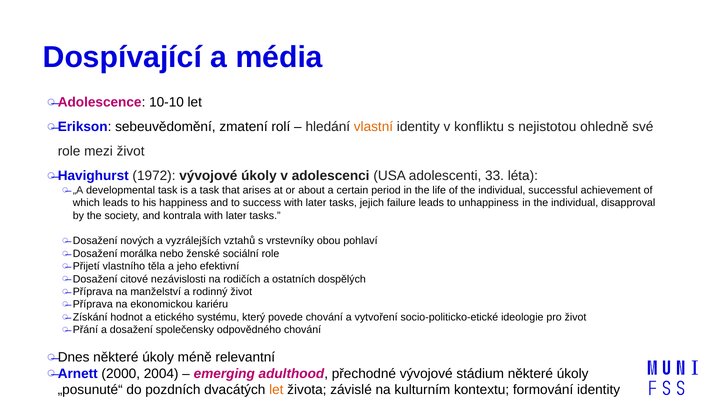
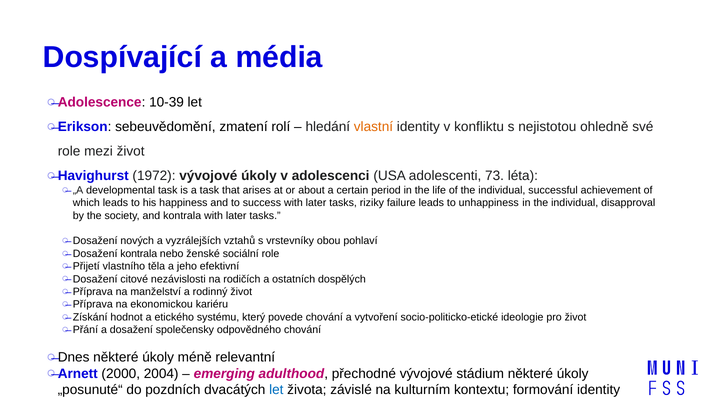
10-10: 10-10 -> 10-39 (166, 102)
33: 33 -> 73 (495, 176)
jejich: jejich -> riziky (372, 203)
Dosažení morálka: morálka -> kontrala (139, 254)
let colour: orange -> blue (276, 390)
